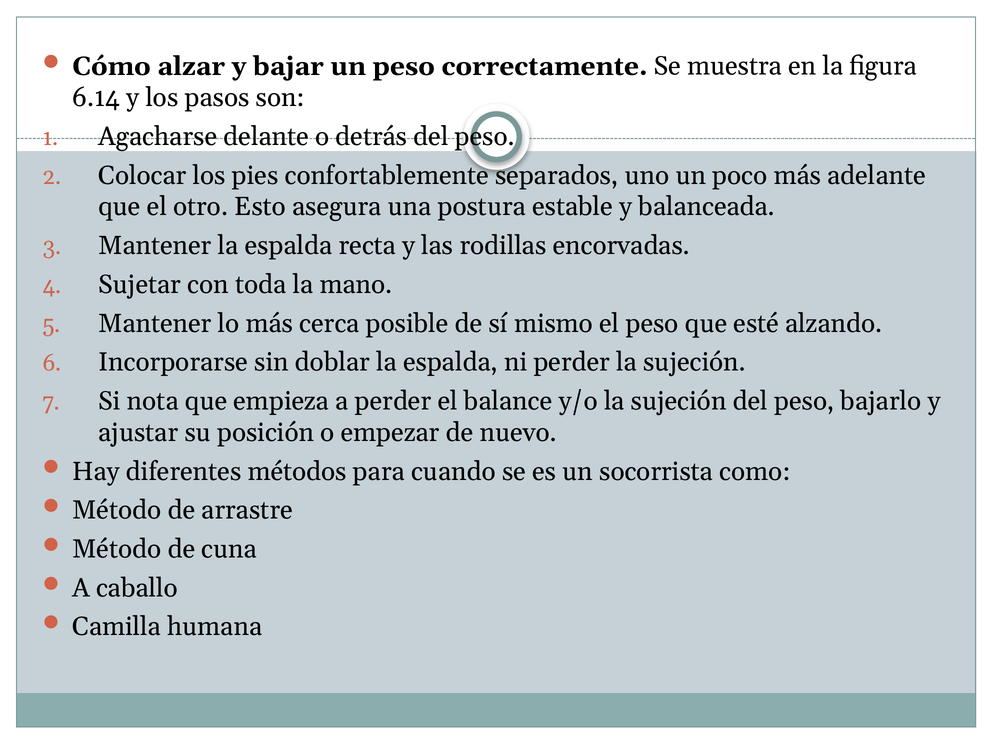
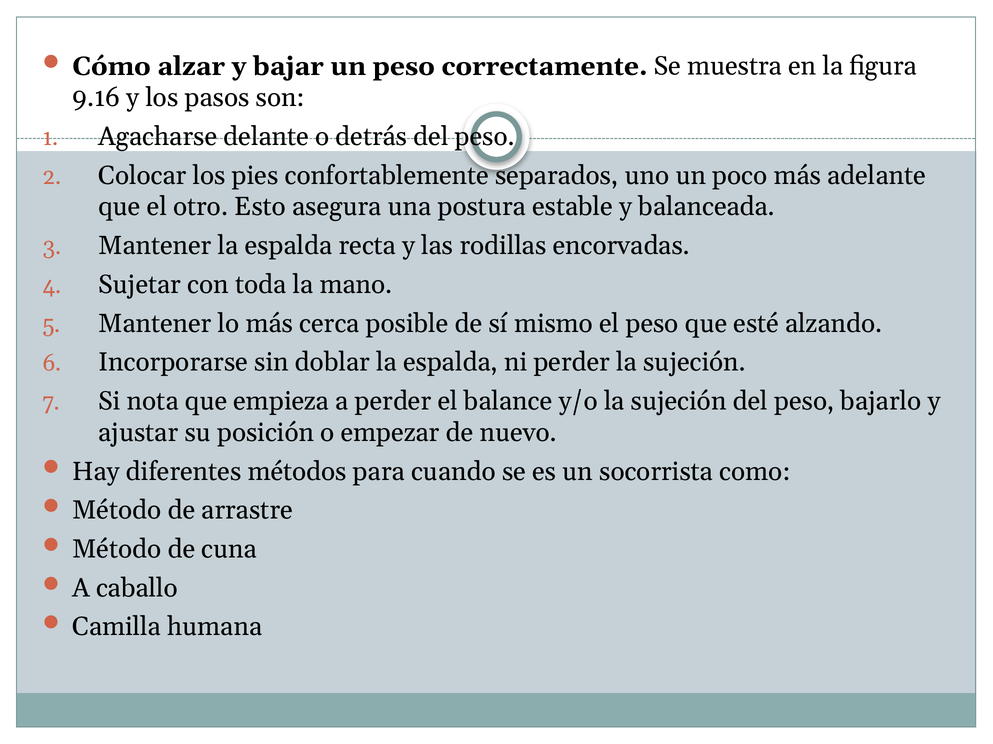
6.14: 6.14 -> 9.16 (96, 98)
